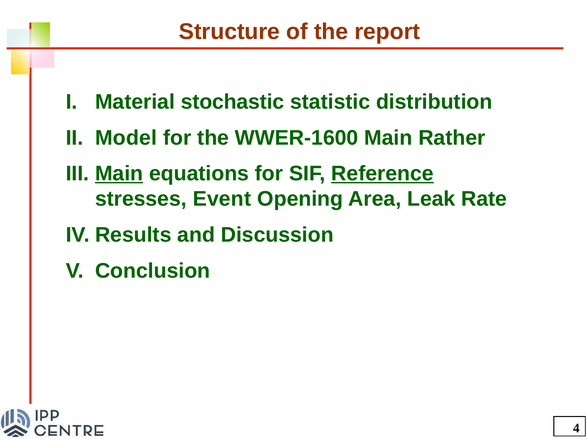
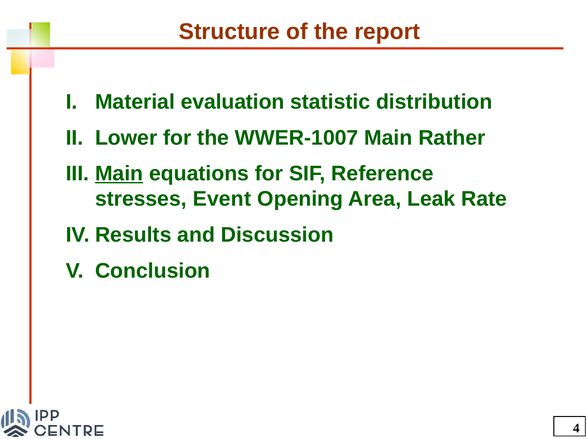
stochastic: stochastic -> evaluation (233, 102)
Model: Model -> Lower (126, 138)
WWER-1600: WWER-1600 -> WWER-1007 (297, 138)
Reference underline: present -> none (383, 174)
